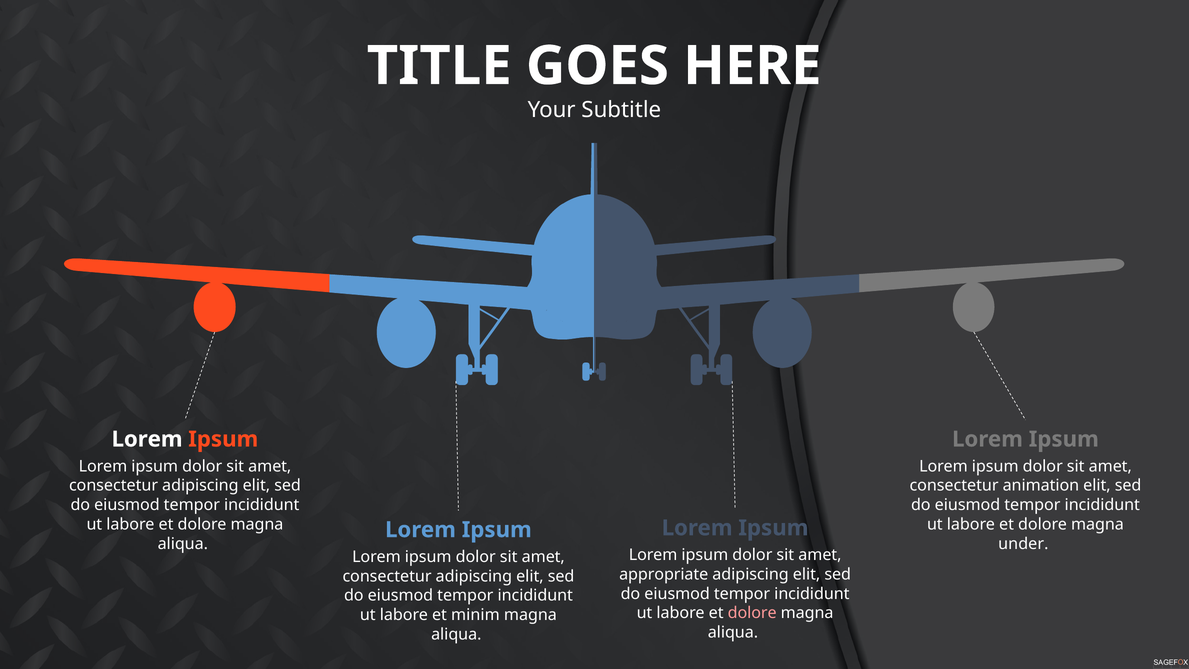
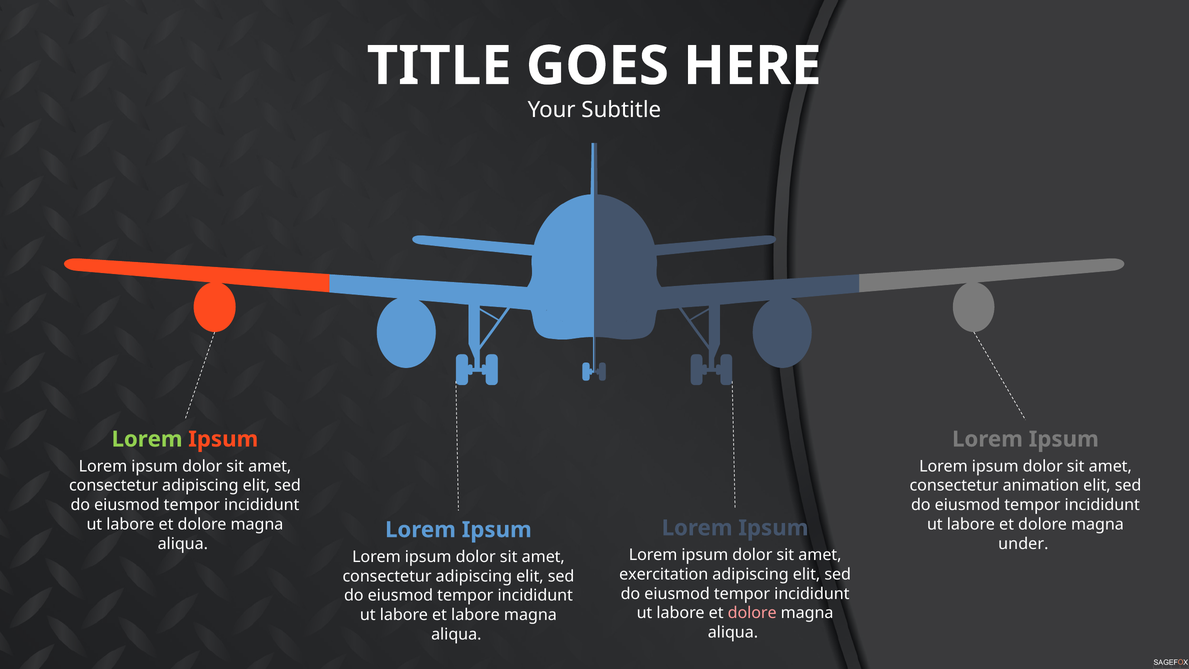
Lorem colour: white -> light green (147, 439)
appropriate: appropriate -> exercitation (664, 574)
et minim: minim -> labore (475, 615)
